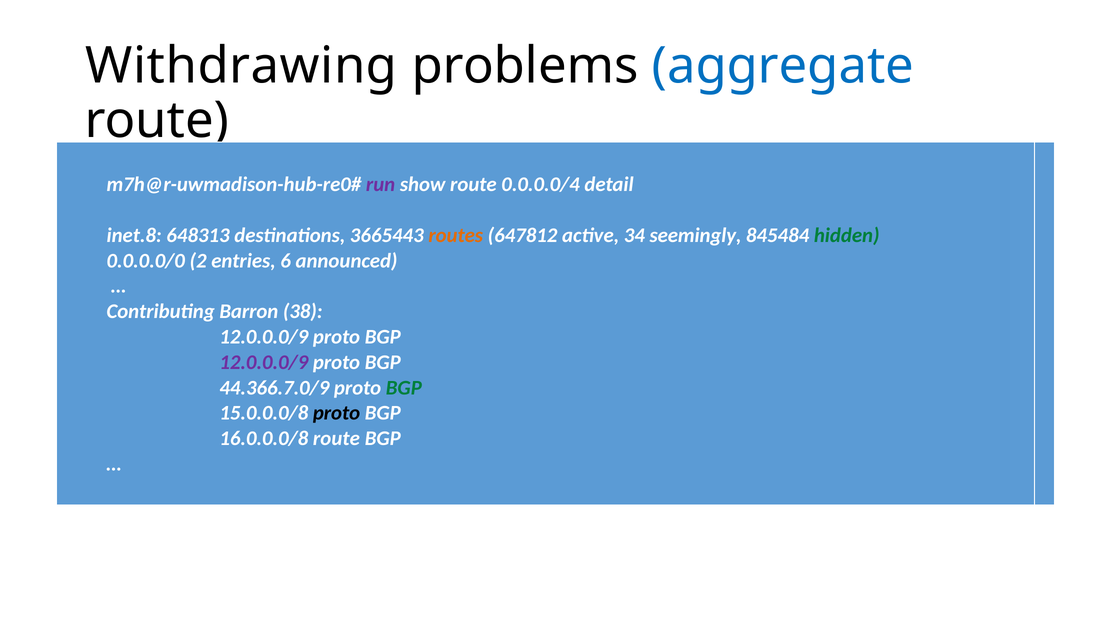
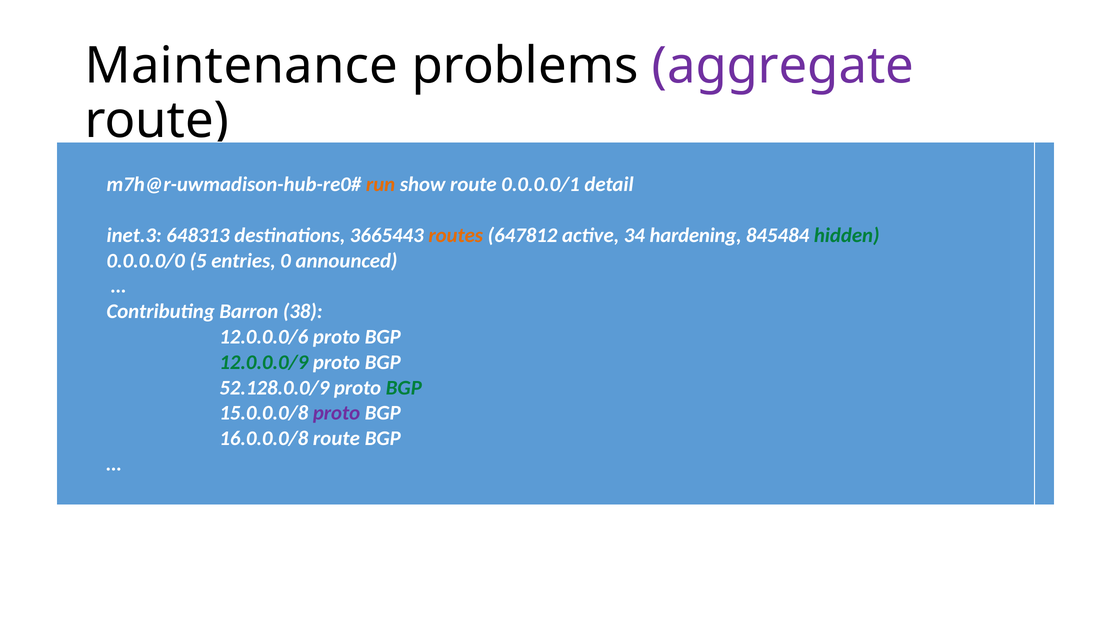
Withdrawing: Withdrawing -> Maintenance (241, 66)
aggregate colour: blue -> purple (783, 66)
run colour: purple -> orange (381, 185)
0.0.0.0/4: 0.0.0.0/4 -> 0.0.0.0/1 (541, 185)
inet.8: inet.8 -> inet.3 (134, 235)
seemingly: seemingly -> hardening (696, 235)
2: 2 -> 5 (198, 261)
6: 6 -> 0 (286, 261)
12.0.0.0/9: 12.0.0.0/9 -> 12.0.0.0/6 (264, 337)
12.0.0.0/9 colour: purple -> green (264, 362)
44.366.7.0/9: 44.366.7.0/9 -> 52.128.0.0/9 (274, 388)
proto colour: black -> purple (337, 413)
